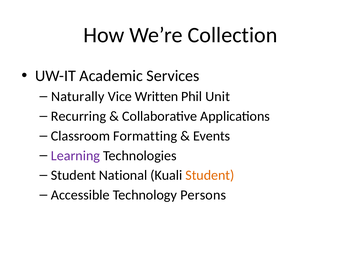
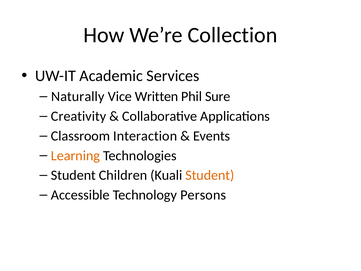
Unit: Unit -> Sure (218, 96)
Recurring: Recurring -> Creativity (79, 116)
Formatting: Formatting -> Interaction (145, 136)
Learning colour: purple -> orange (75, 155)
National: National -> Children (123, 175)
